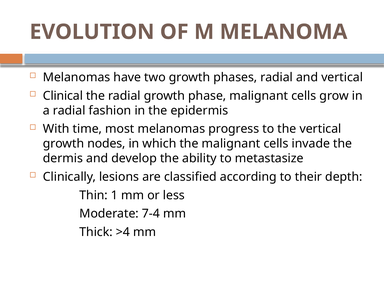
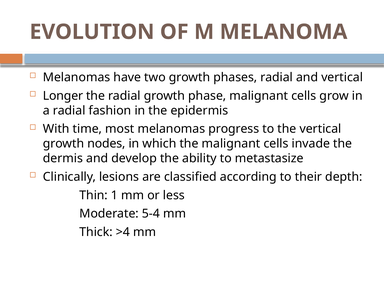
Clinical: Clinical -> Longer (63, 96)
7-4: 7-4 -> 5-4 (151, 214)
